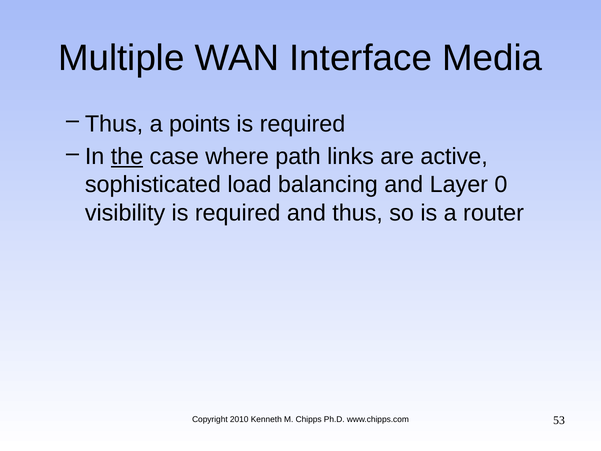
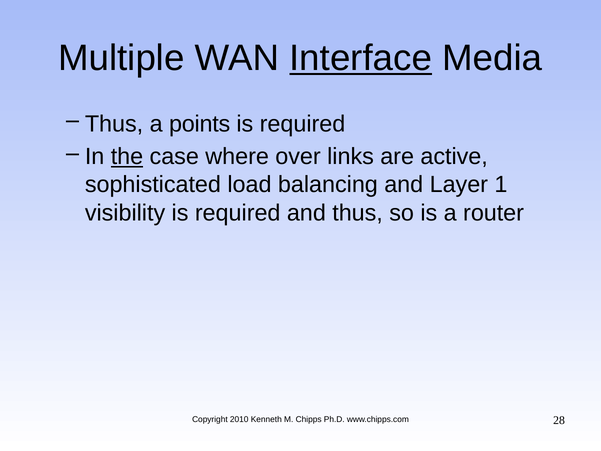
Interface underline: none -> present (361, 58)
path: path -> over (298, 157)
0: 0 -> 1 (501, 185)
53: 53 -> 28 (559, 420)
